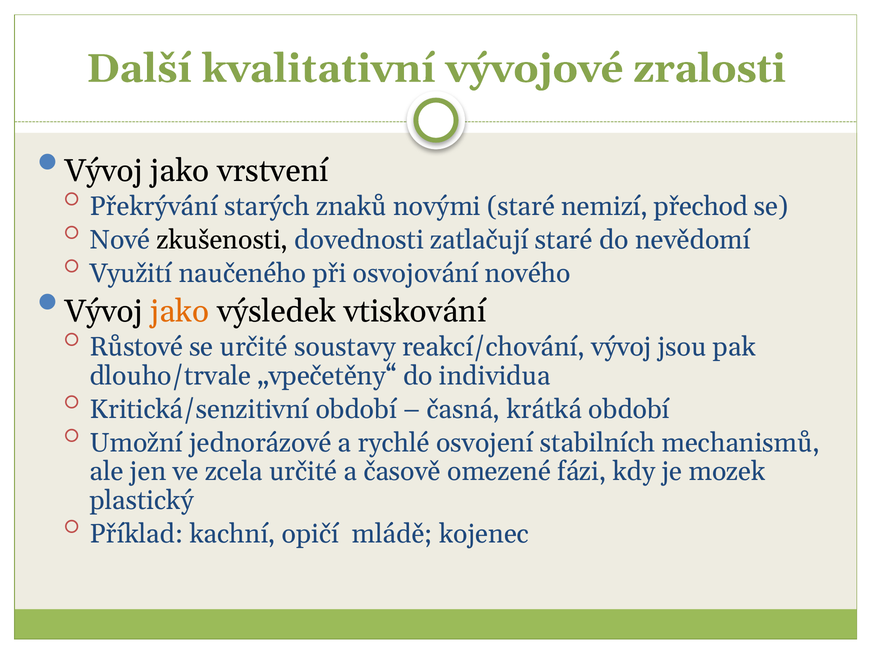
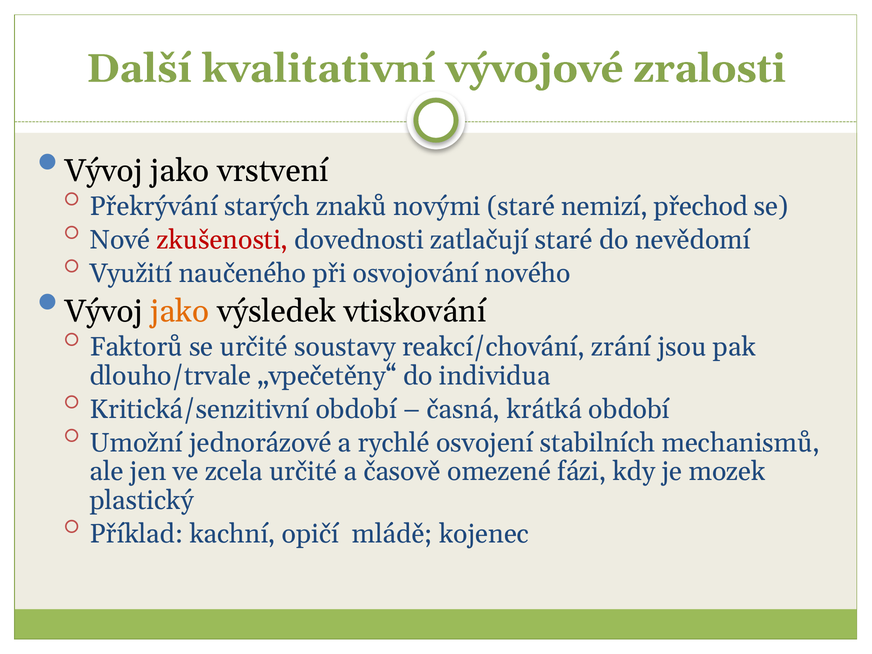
zkušenosti colour: black -> red (222, 240)
Růstové: Růstové -> Faktorů (136, 347)
reakcí/chování vývoj: vývoj -> zrání (621, 347)
